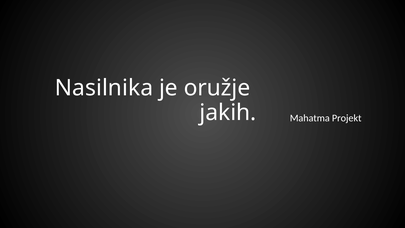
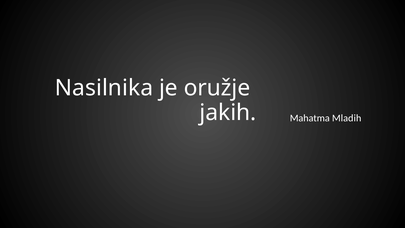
Projekt: Projekt -> Mladih (347, 118)
